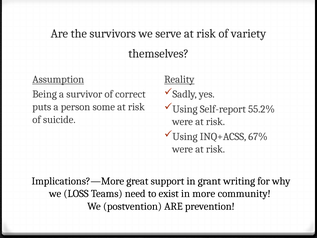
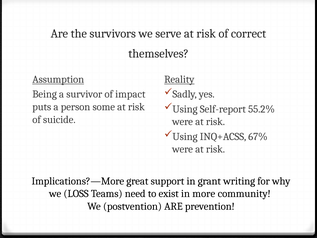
variety: variety -> correct (249, 34)
correct: correct -> impact (130, 94)
